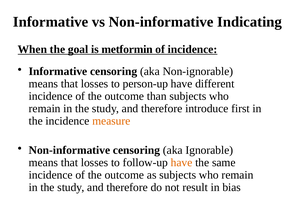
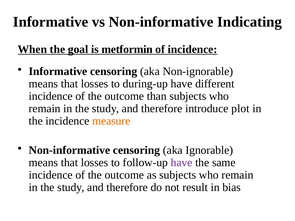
person-up: person-up -> during-up (145, 84)
first: first -> plot (240, 109)
have colour: orange -> purple (182, 163)
